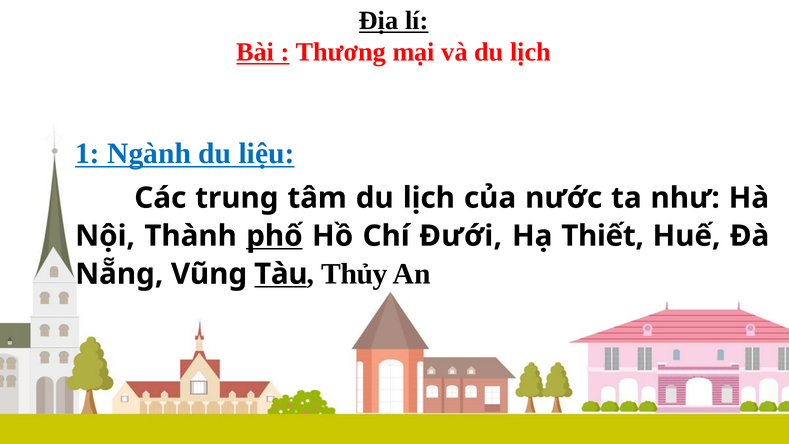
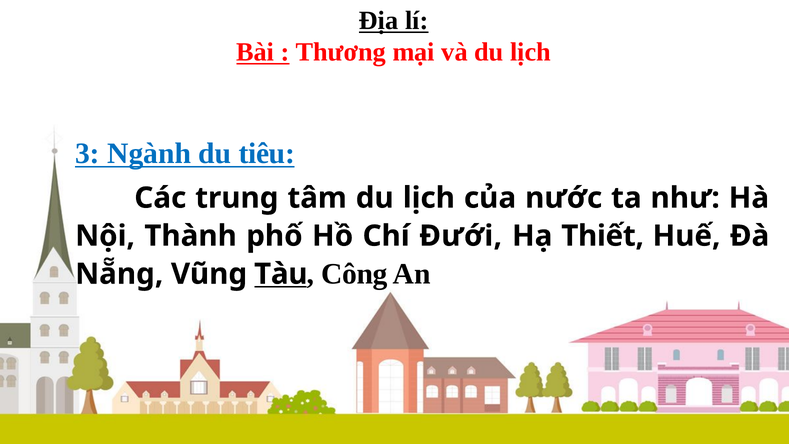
1: 1 -> 3 (88, 154)
liệu: liệu -> tiêu (267, 154)
phố underline: present -> none (274, 236)
Thủy: Thủy -> Công (354, 274)
